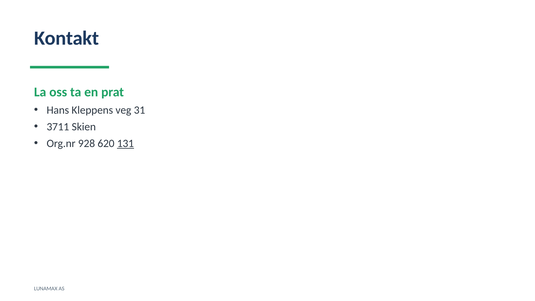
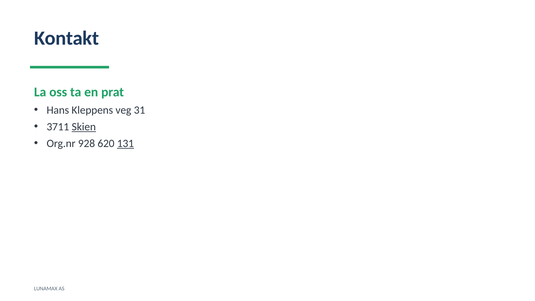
Skien underline: none -> present (84, 127)
